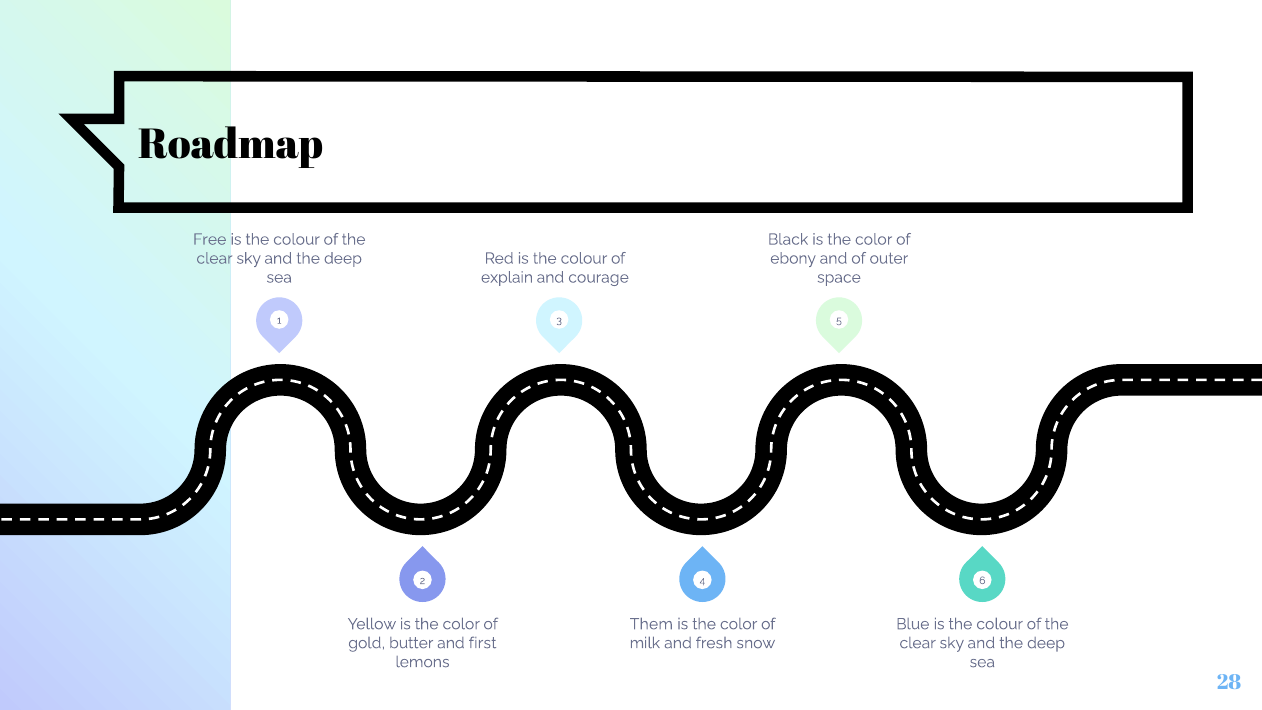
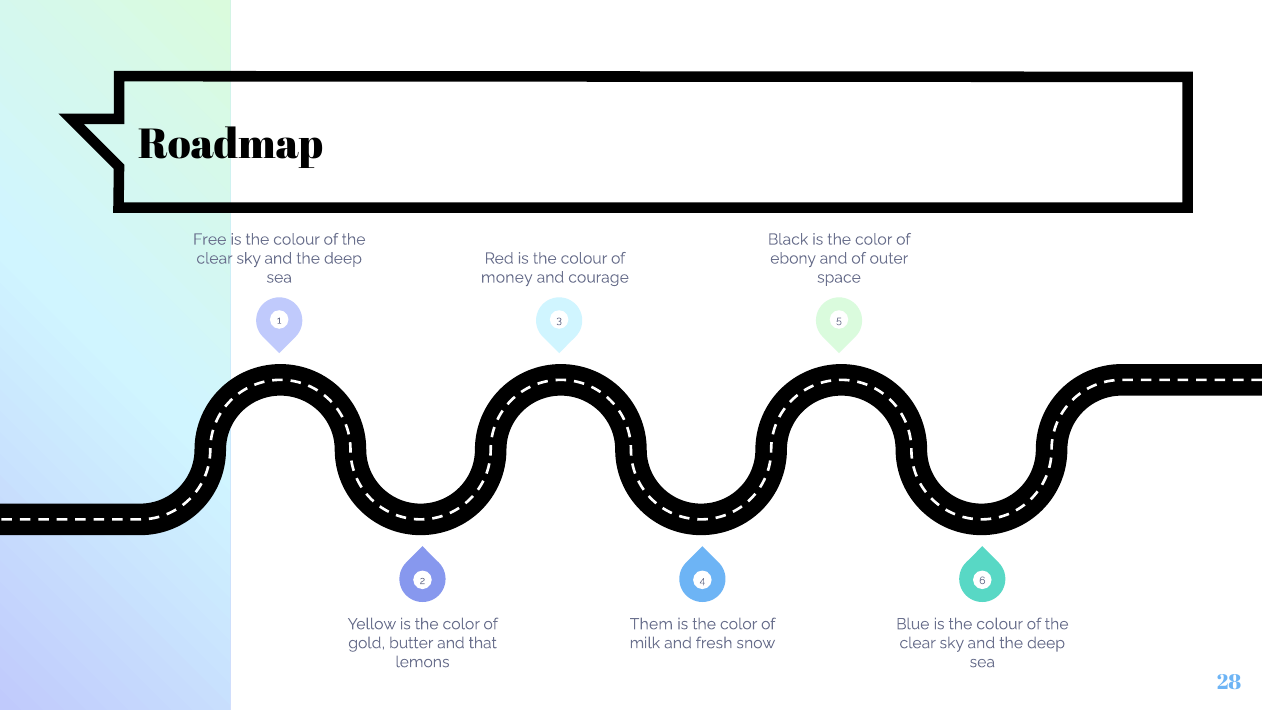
explain: explain -> money (507, 277)
first: first -> that (483, 643)
